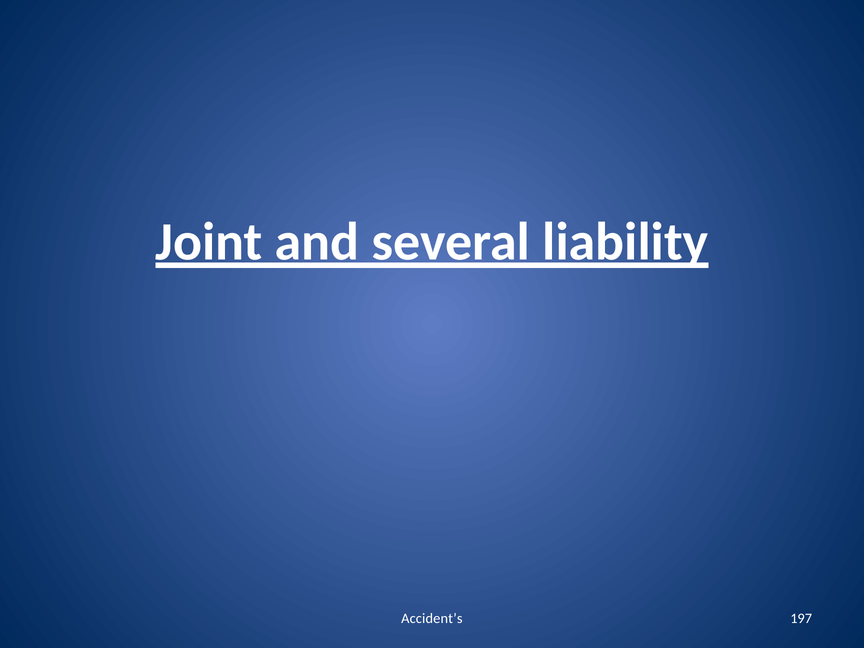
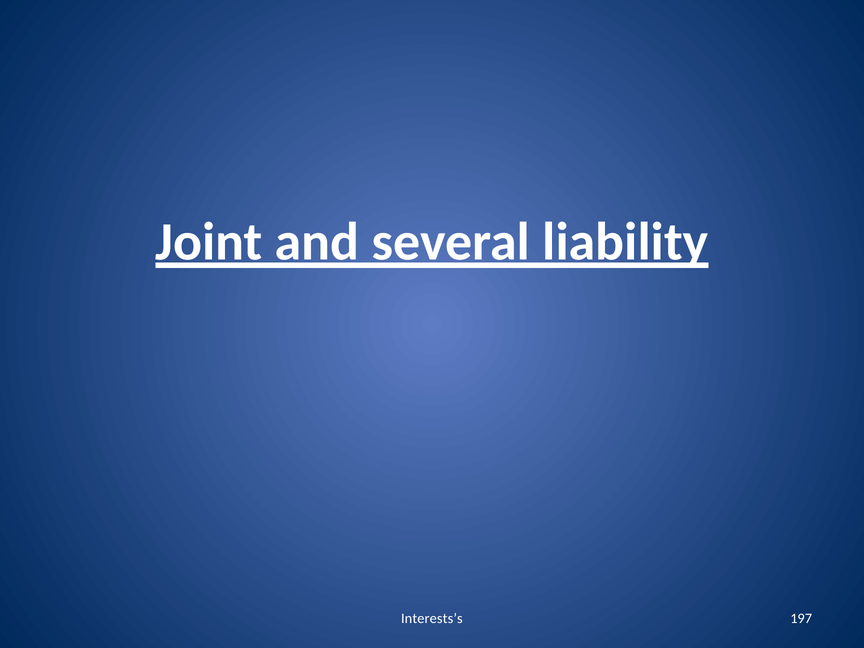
Accident’s: Accident’s -> Interests’s (432, 619)
